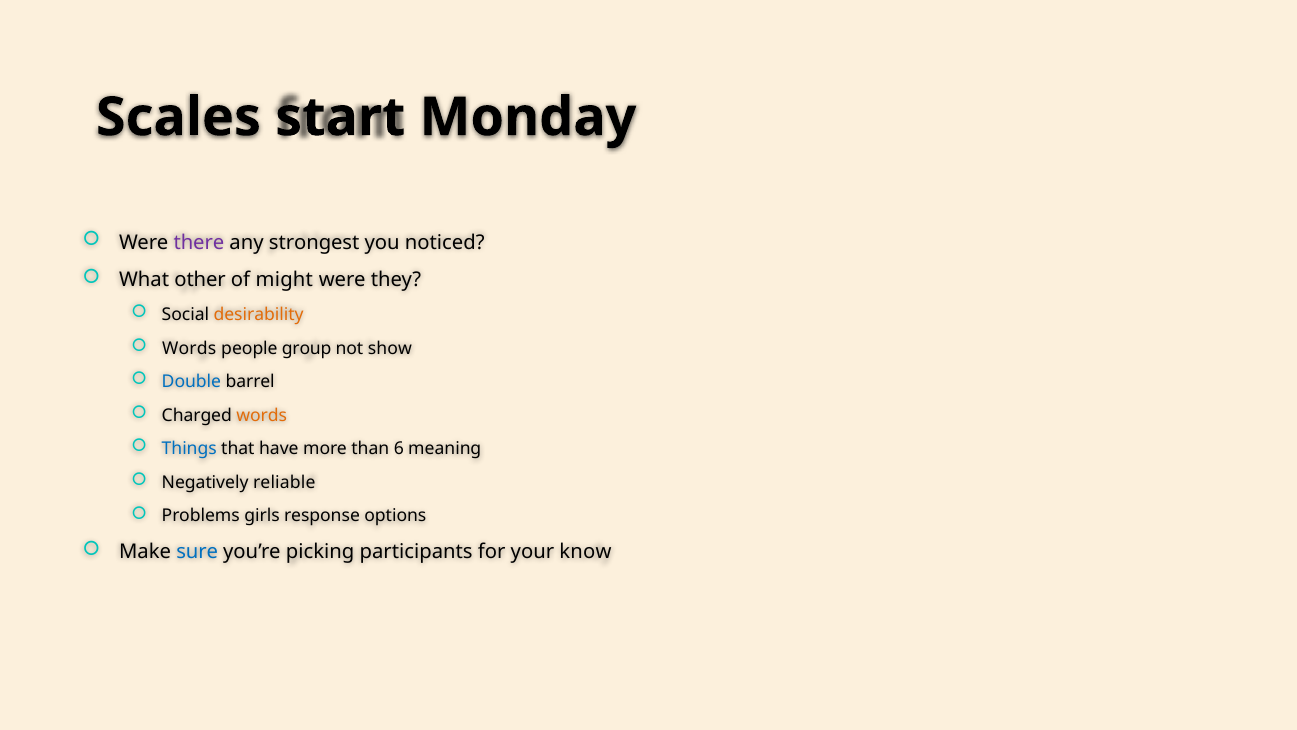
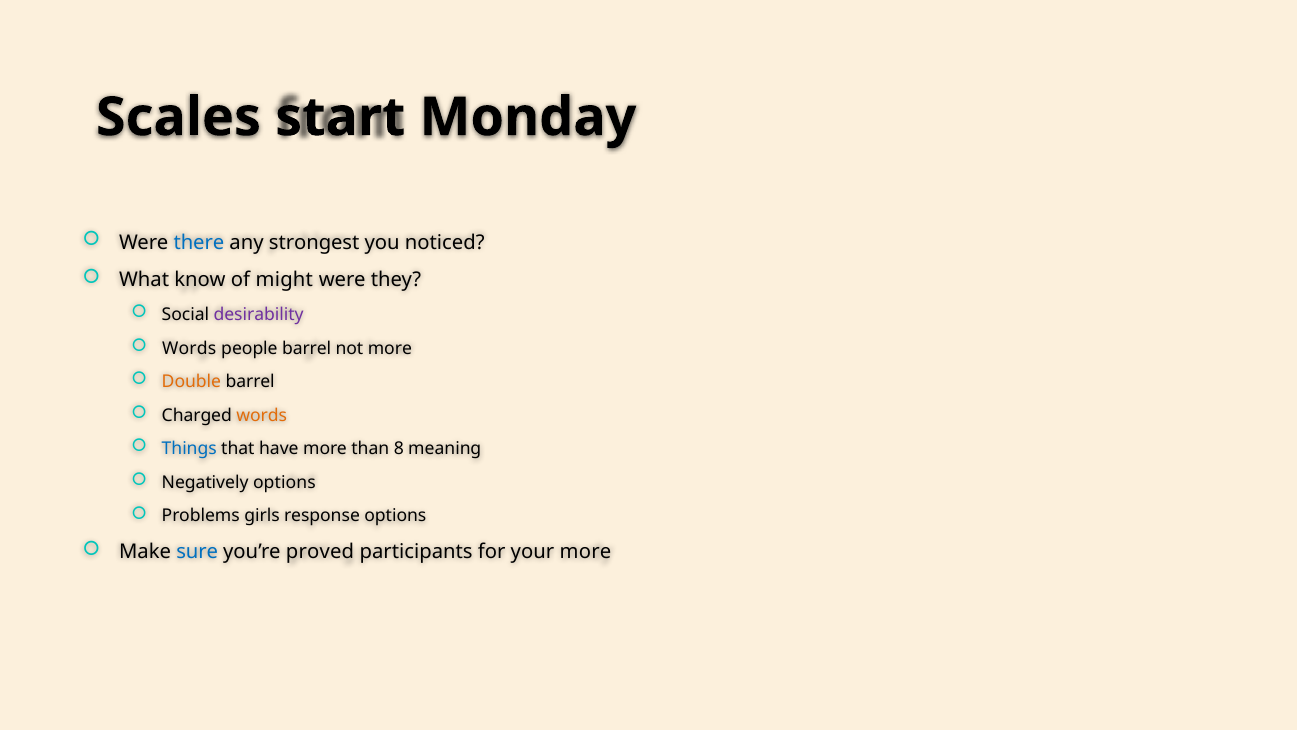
there colour: purple -> blue (199, 242)
other: other -> know (200, 280)
desirability colour: orange -> purple (259, 315)
people group: group -> barrel (307, 348)
not show: show -> more (390, 348)
Double colour: blue -> orange (191, 382)
6: 6 -> 8 (399, 449)
Negatively reliable: reliable -> options (284, 482)
picking: picking -> proved (320, 552)
your know: know -> more (586, 552)
